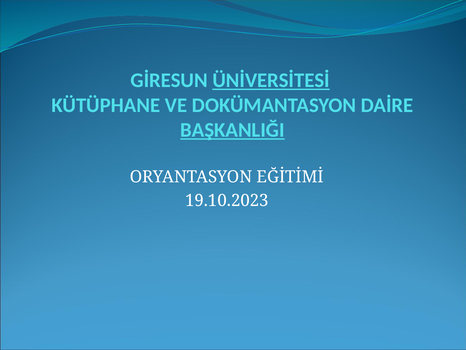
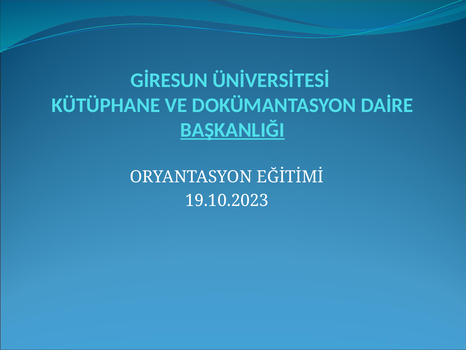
ÜNİVERSİTESİ underline: present -> none (271, 80)
